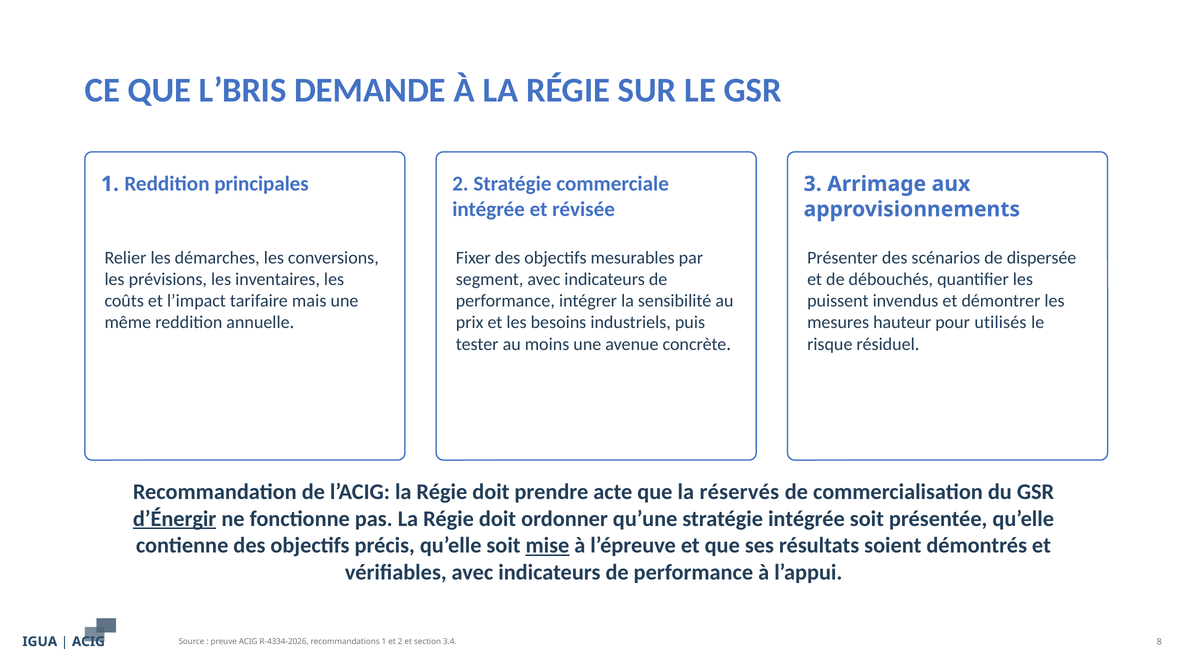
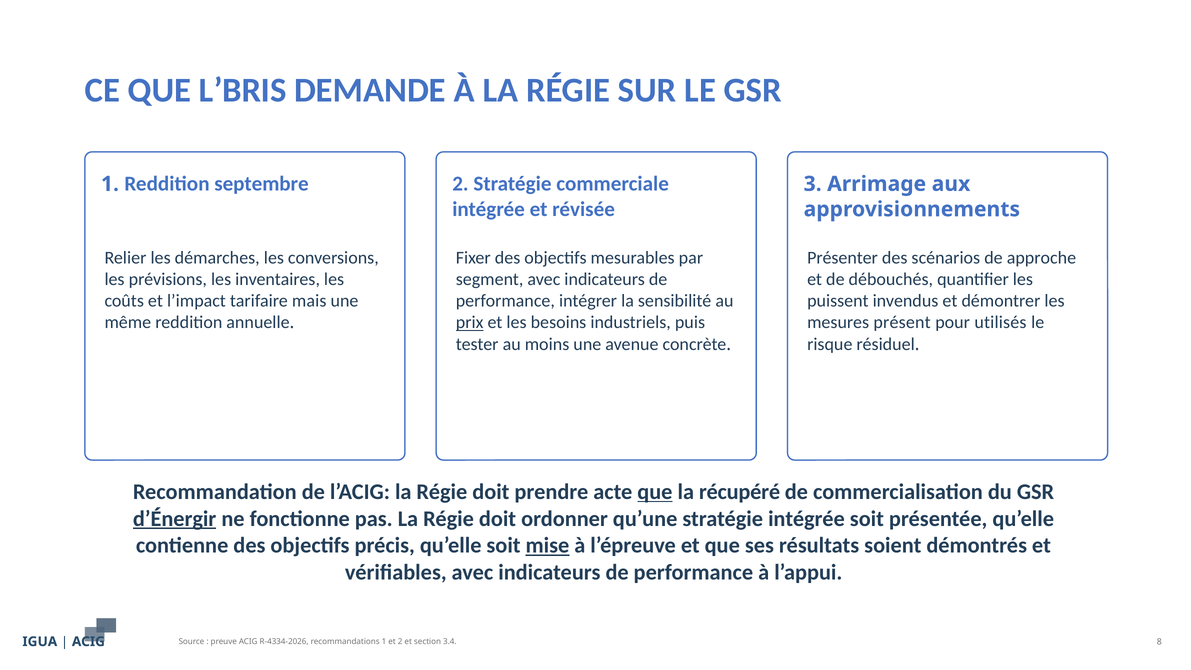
principales: principales -> septembre (261, 184)
dispersée: dispersée -> approche (1041, 258)
prix underline: none -> present (470, 323)
hauteur: hauteur -> présent (902, 323)
que underline: none -> present (655, 492)
réservés: réservés -> récupéré (740, 492)
